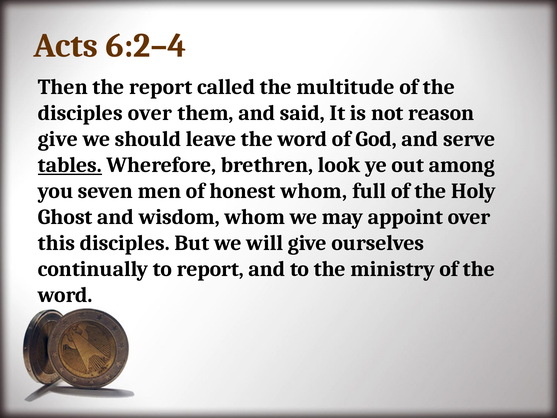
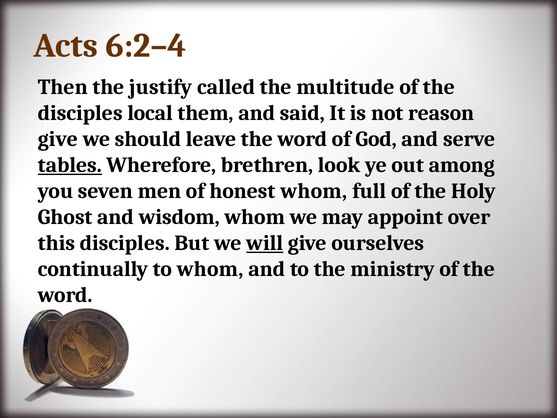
the report: report -> justify (161, 87)
disciples over: over -> local (150, 113)
will underline: none -> present (265, 243)
to report: report -> whom (210, 269)
